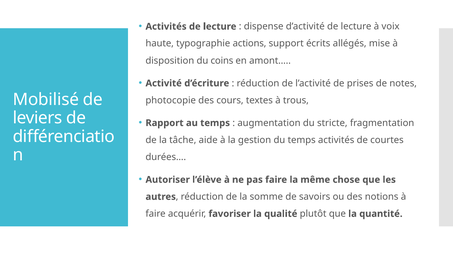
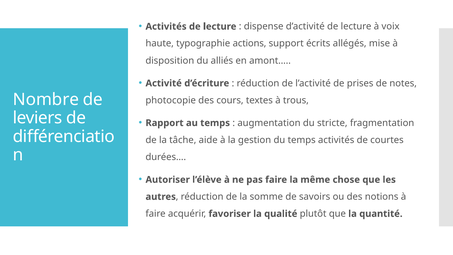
coins: coins -> alliés (222, 61)
Mobilisé: Mobilisé -> Nombre (46, 100)
